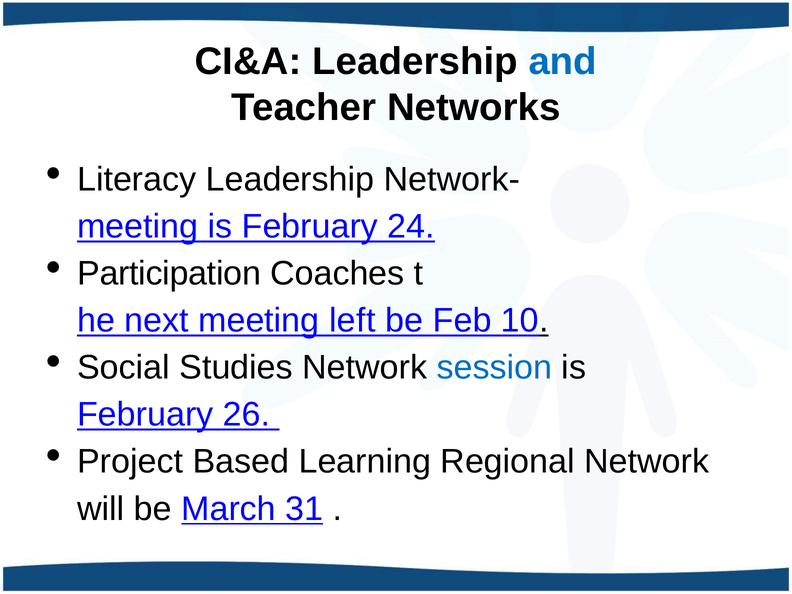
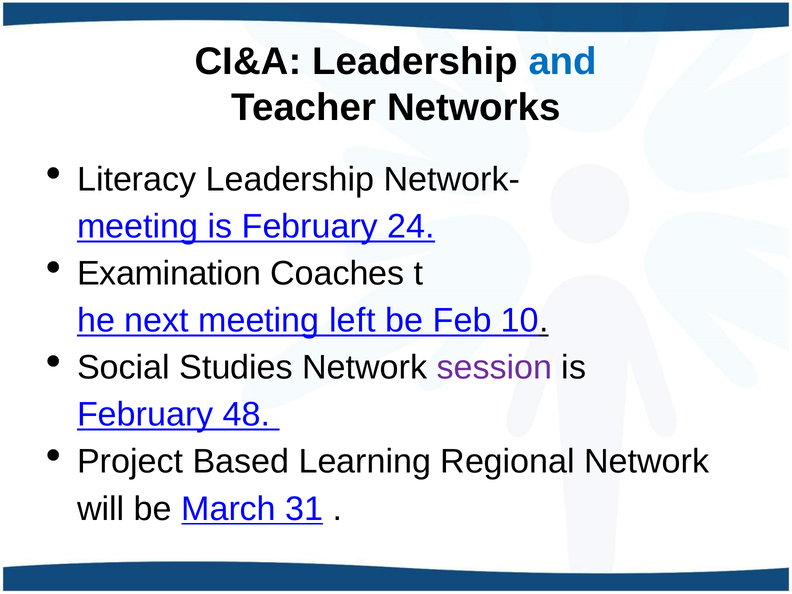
Participation: Participation -> Examination (169, 273)
session colour: blue -> purple (494, 368)
26: 26 -> 48 (247, 415)
